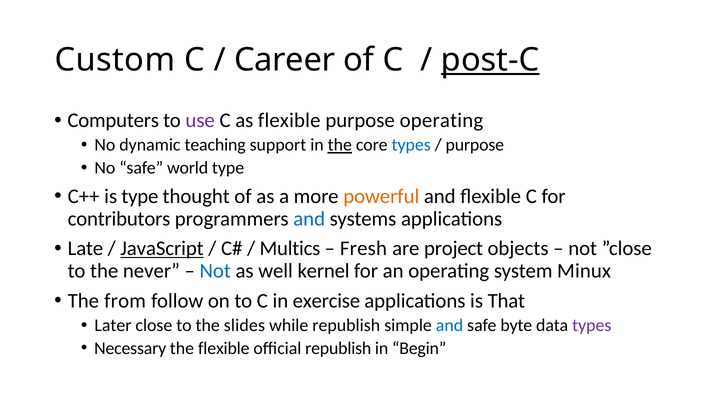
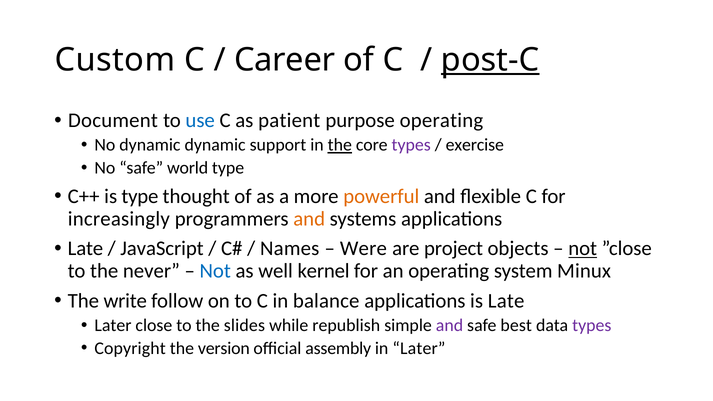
Computers: Computers -> Document (113, 121)
use colour: purple -> blue (200, 121)
as flexible: flexible -> patient (289, 121)
dynamic teaching: teaching -> dynamic (215, 145)
types colour: blue -> purple (411, 145)
purpose: purpose -> exercise (475, 145)
contributors: contributors -> increasingly (119, 219)
and colour: blue -> orange (309, 219)
JavaScript underline: present -> none (162, 249)
Multics: Multics -> Names (290, 249)
Fresh: Fresh -> Were (363, 249)
not underline: none -> present (583, 249)
from: from -> write (125, 301)
exercise: exercise -> balance (326, 301)
is That: That -> Late (506, 301)
and colour: blue -> purple (449, 325)
byte: byte -> best (516, 325)
Necessary: Necessary -> Copyright (130, 348)
the flexible: flexible -> version (224, 348)
official republish: republish -> assembly (338, 348)
in Begin: Begin -> Later (419, 348)
